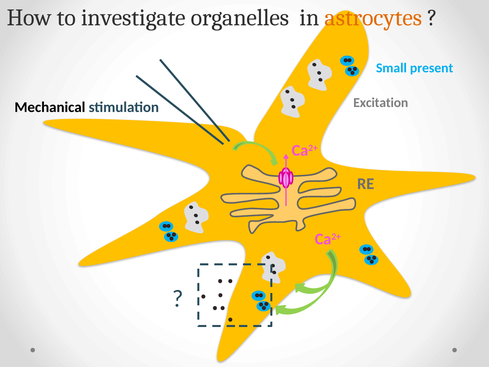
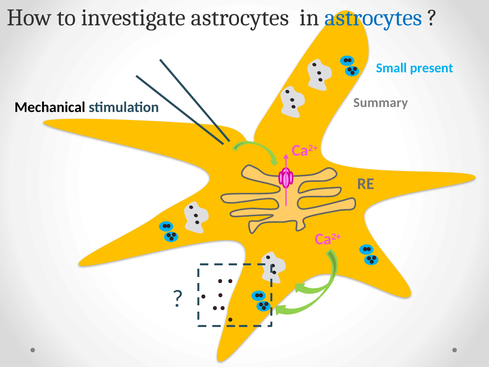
investigate organelles: organelles -> astrocytes (240, 18)
astrocytes colour: orange -> blue (373, 18)
Excitation: Excitation -> Summary (381, 102)
